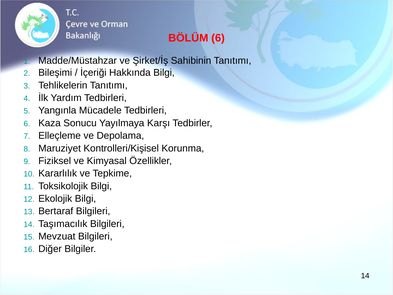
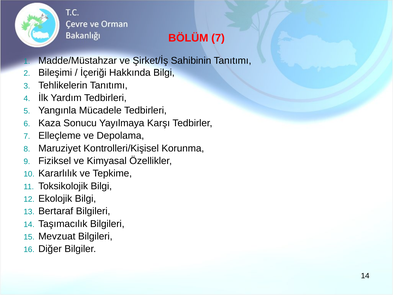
BÖLÜM 6: 6 -> 7 (218, 38)
